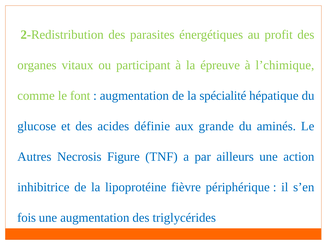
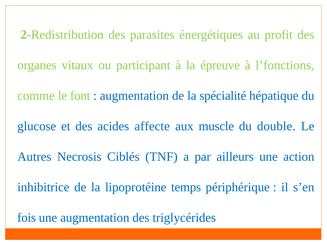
l’chimique: l’chimique -> l’fonctions (285, 65)
définie: définie -> affecte (152, 126)
grande: grande -> muscle (216, 126)
aminés: aminés -> double (276, 126)
Figure: Figure -> Ciblés (123, 157)
fièvre: fièvre -> temps (186, 187)
